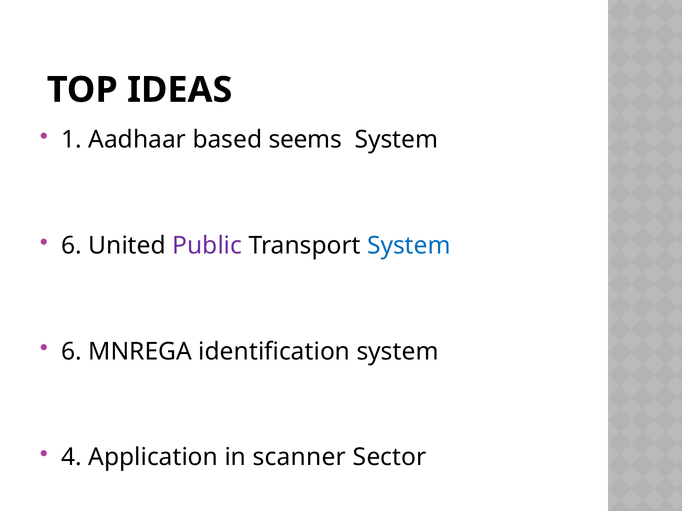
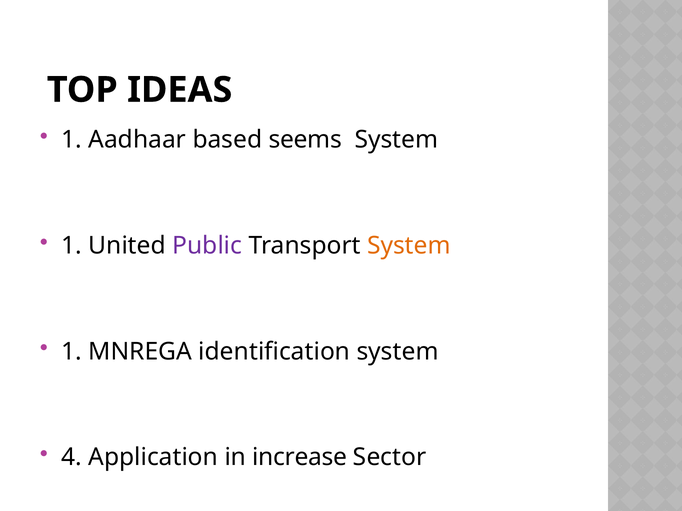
6: 6 -> 1 (72, 246)
System colour: blue -> orange (409, 246)
6: 6 -> 1 (72, 352)
scanner: scanner -> increase (300, 458)
